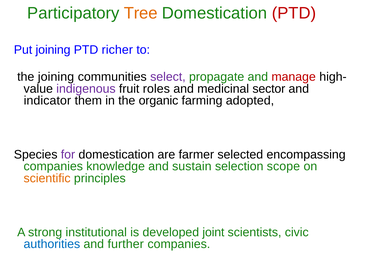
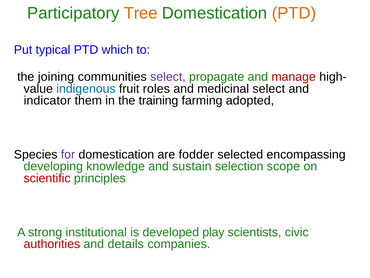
PTD colour: red -> orange (294, 13)
Put joining: joining -> typical (53, 50)
richer: richer -> which (117, 50)
indigenous colour: purple -> blue (86, 89)
medicinal sector: sector -> select (269, 89)
organic: organic -> training (158, 100)
are farmer: farmer -> fodder (196, 154)
companies: companies -> developing (53, 166)
scientific colour: orange -> red (47, 178)
joint: joint -> play (213, 232)
authorities colour: blue -> red (52, 244)
further: further -> details (126, 244)
